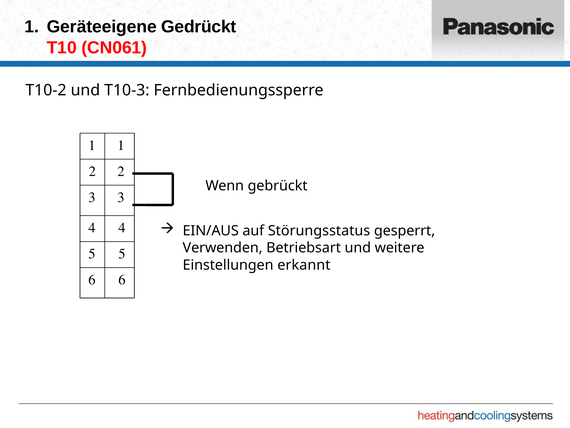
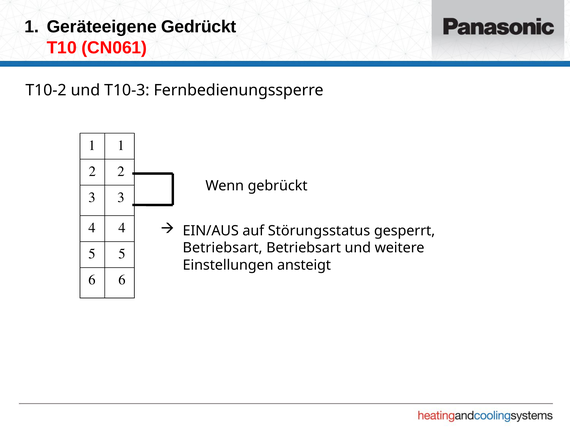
Verwenden: Verwenden -> Betriebsart (223, 248)
erkannt: erkannt -> ansteigt (304, 265)
